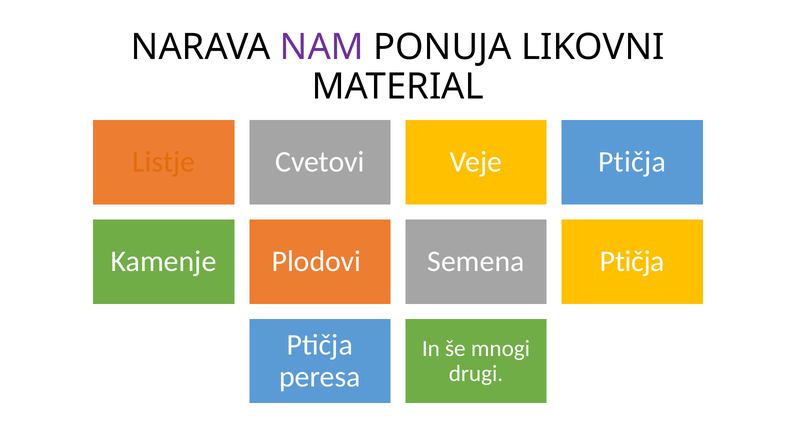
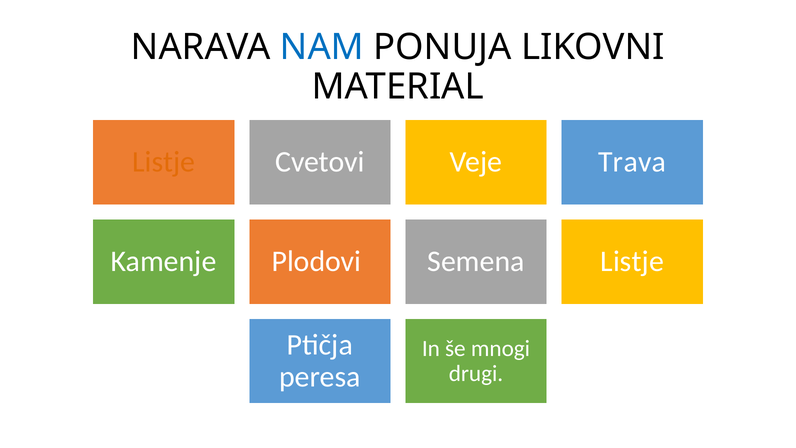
NAM colour: purple -> blue (322, 47)
Veje Ptičja: Ptičja -> Trava (632, 162)
Semena Ptičja: Ptičja -> Listje (632, 261)
